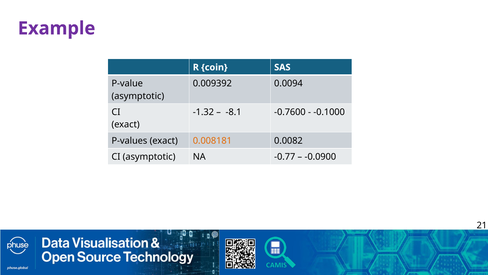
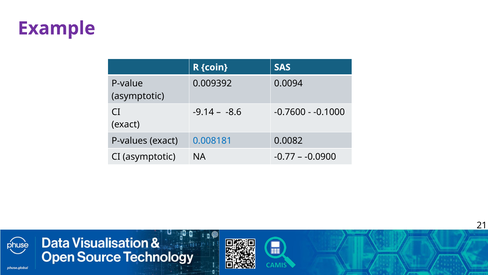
-1.32: -1.32 -> -9.14 (203, 112)
-8.1: -8.1 -> -8.6 (234, 112)
0.008181 colour: orange -> blue (212, 140)
